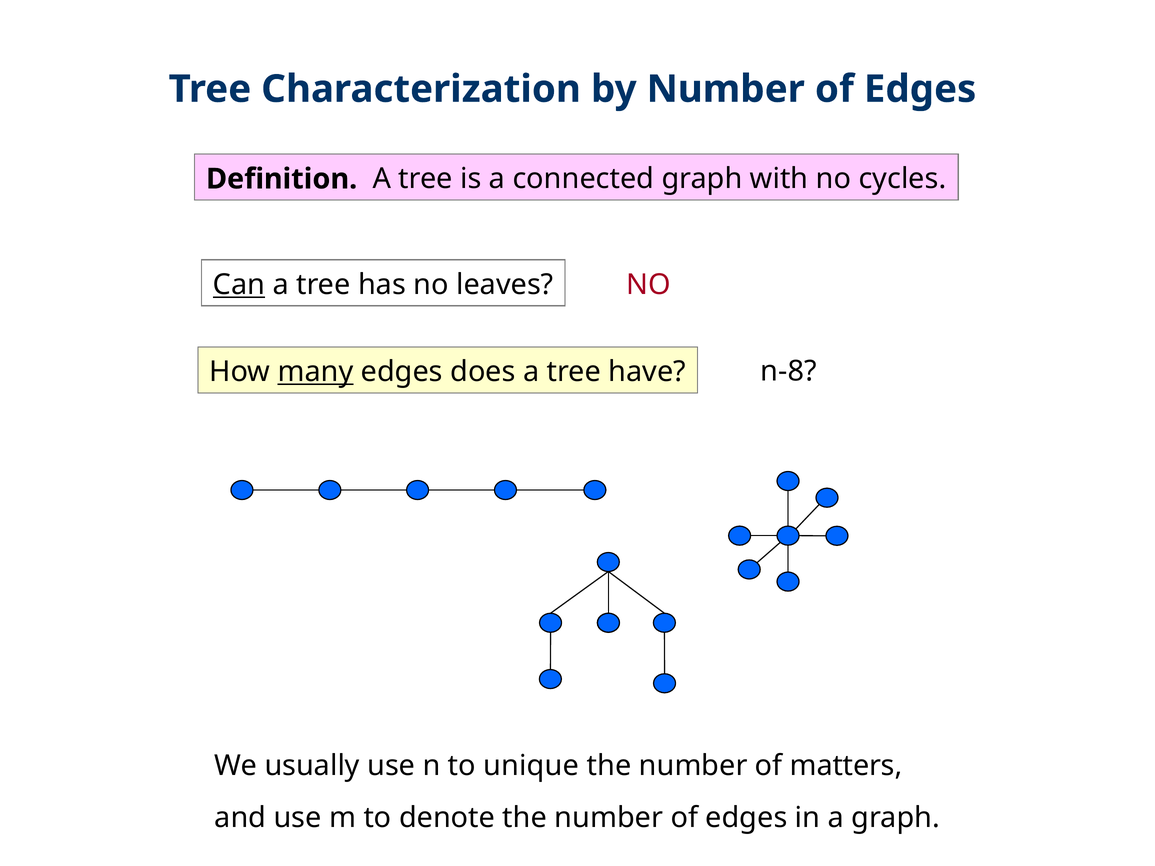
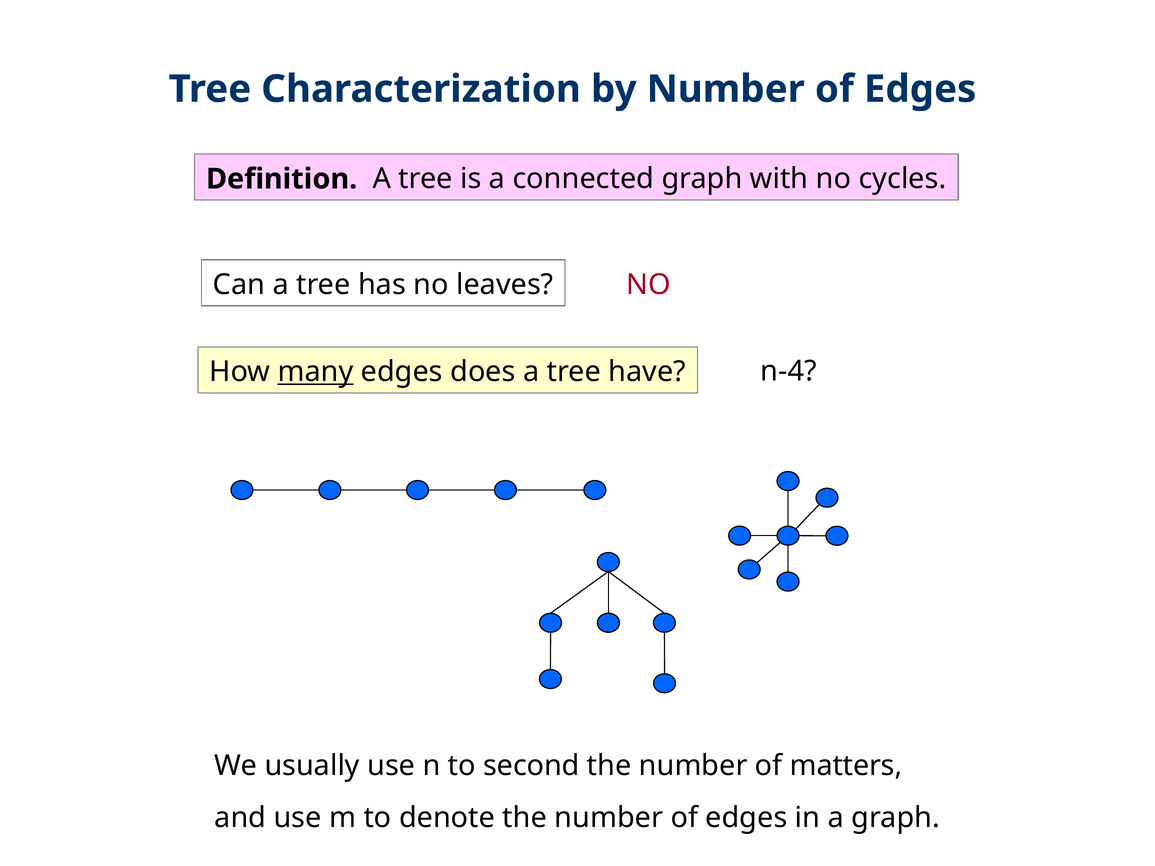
Can underline: present -> none (239, 285)
n-8: n-8 -> n-4 (789, 371)
unique: unique -> second (531, 766)
